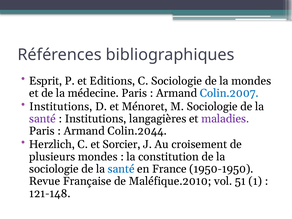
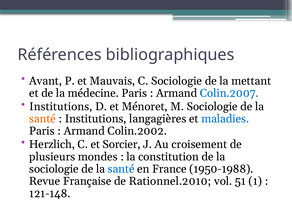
Esprit: Esprit -> Avant (46, 81)
Editions: Editions -> Mauvais (112, 81)
la mondes: mondes -> mettant (251, 81)
santé colour: purple -> orange (42, 119)
maladies colour: purple -> blue (225, 119)
Colin.2044: Colin.2044 -> Colin.2002 (137, 131)
1950-1950: 1950-1950 -> 1950-1988 (221, 169)
Maléfique.2010: Maléfique.2010 -> Rationnel.2010 (170, 181)
